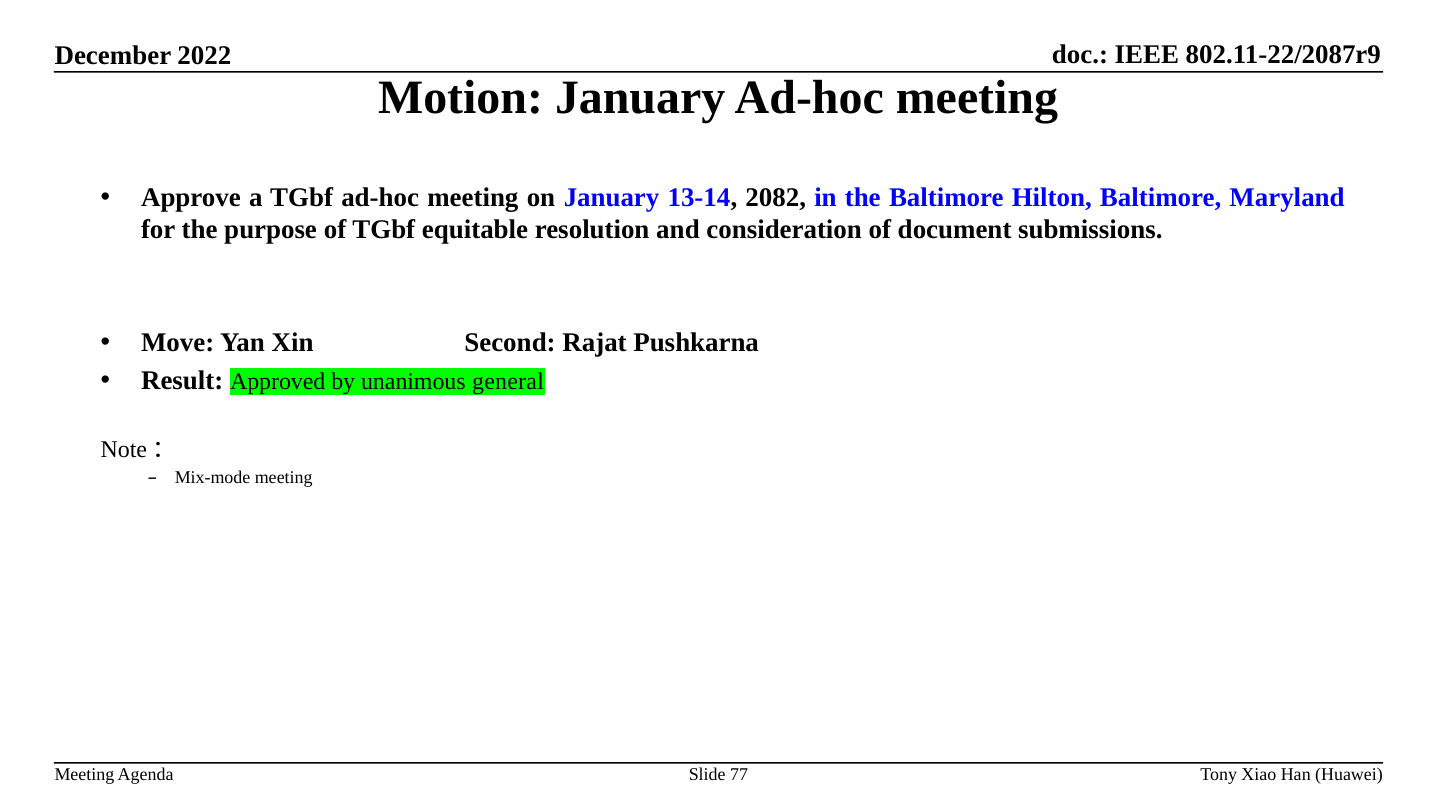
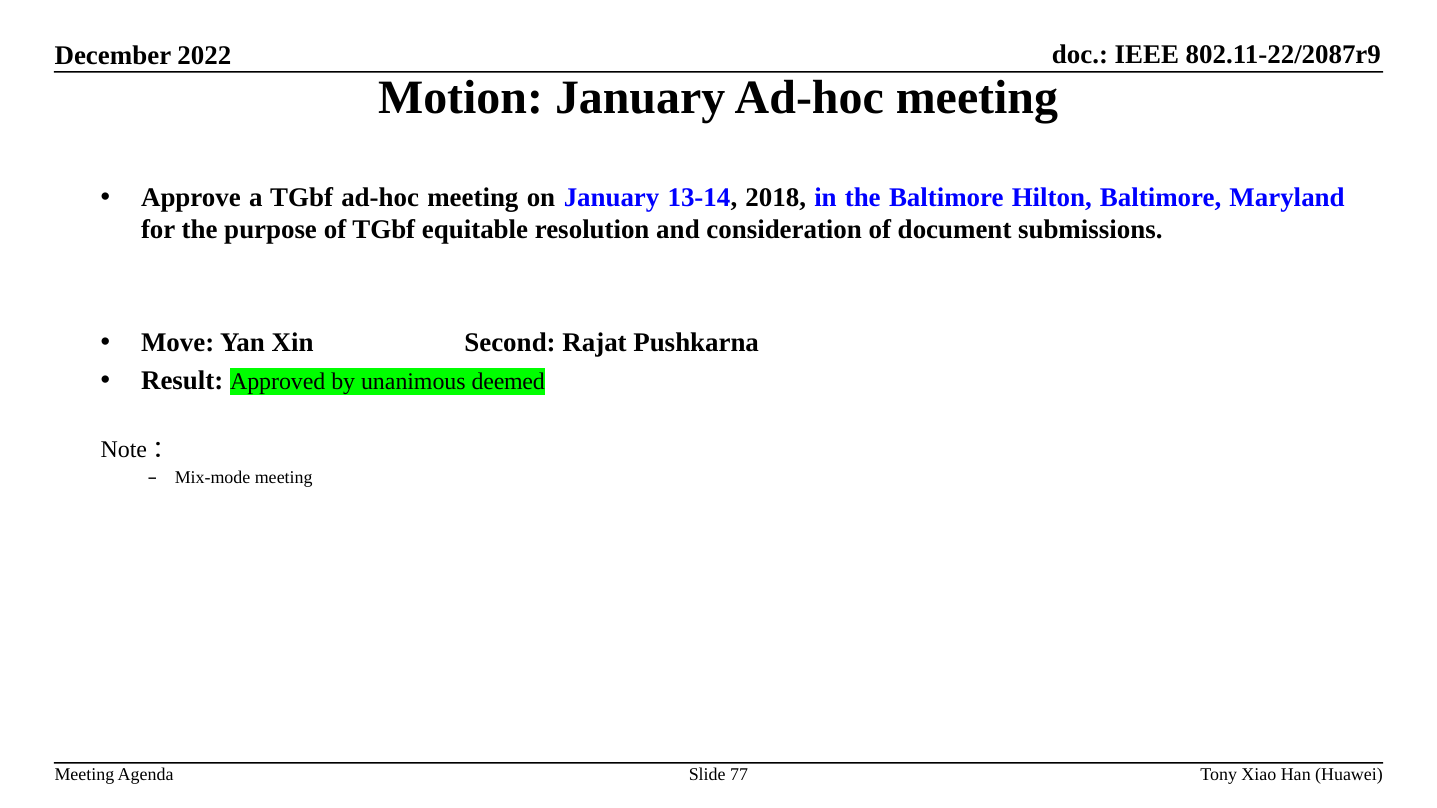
2082: 2082 -> 2018 (776, 198)
general: general -> deemed (508, 382)
